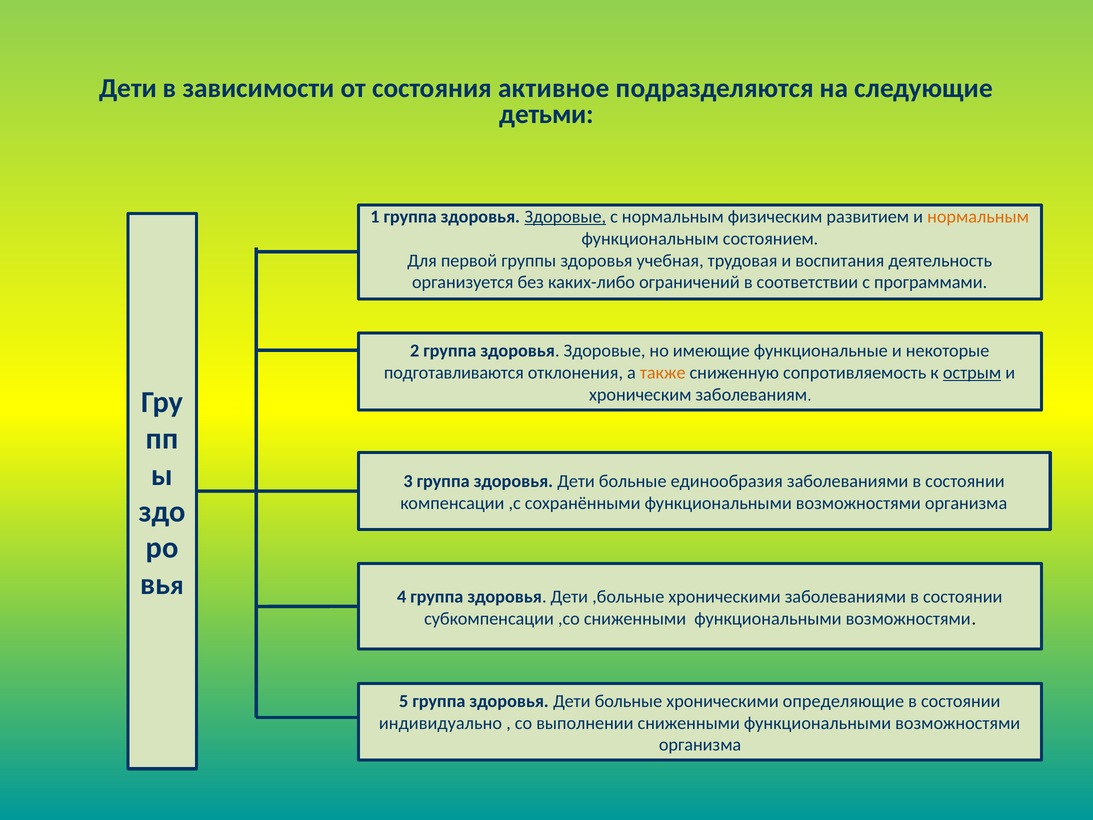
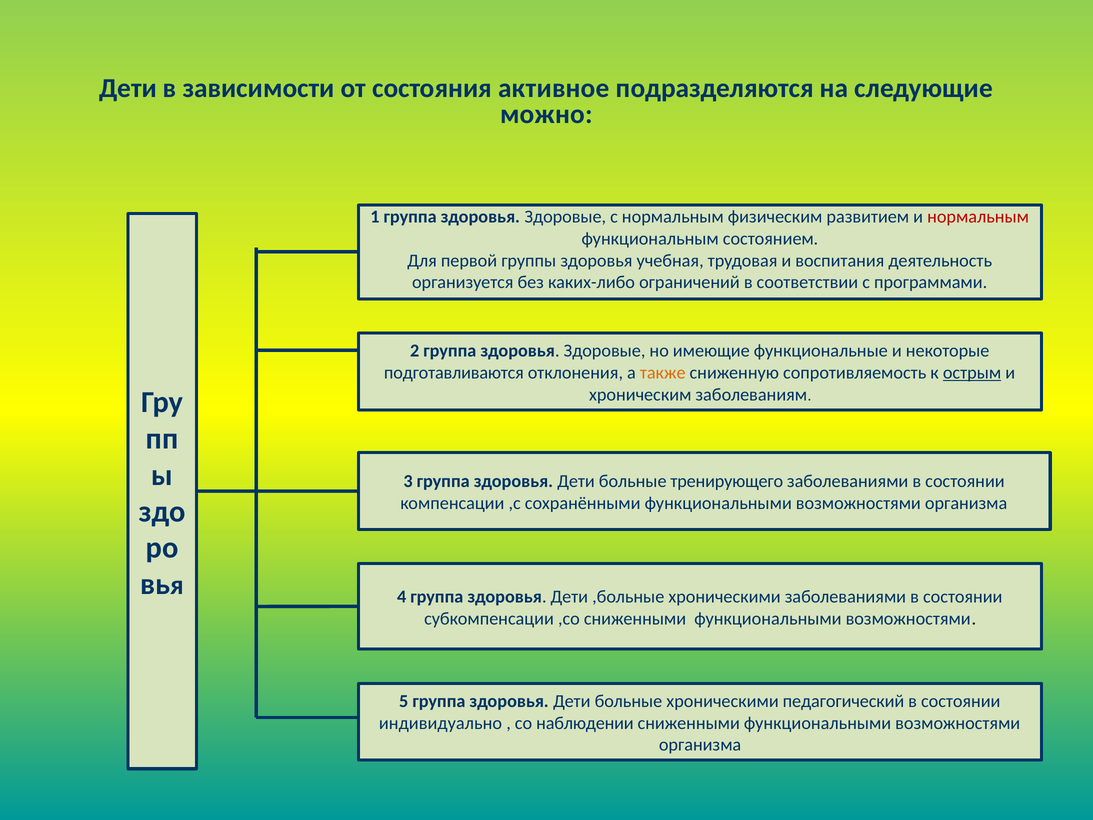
детьми: детьми -> можно (546, 114)
Здоровые underline: present -> none (565, 217)
нормальным colour: orange -> red (978, 217)
единообразия: единообразия -> тренирующего (727, 481)
определяющие: определяющие -> педагогический (843, 701)
выполнении: выполнении -> наблюдении (585, 723)
